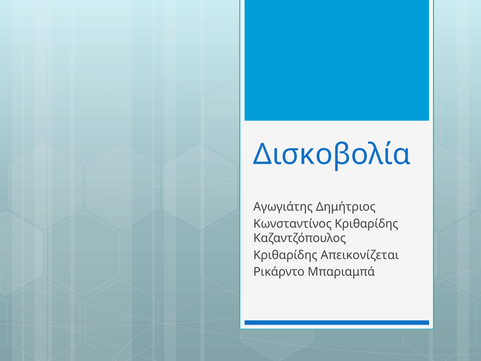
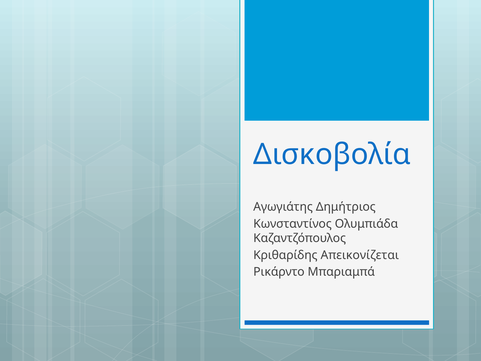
Κωνσταντίνος Κριθαρίδης: Κριθαρίδης -> Ολυμπιάδα (366, 224)
